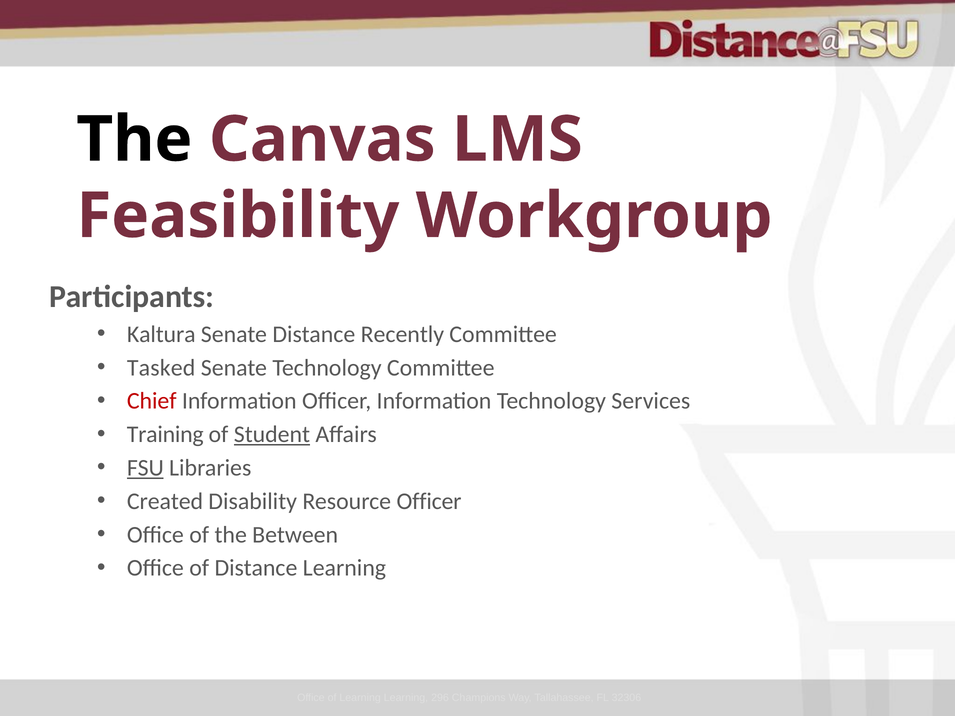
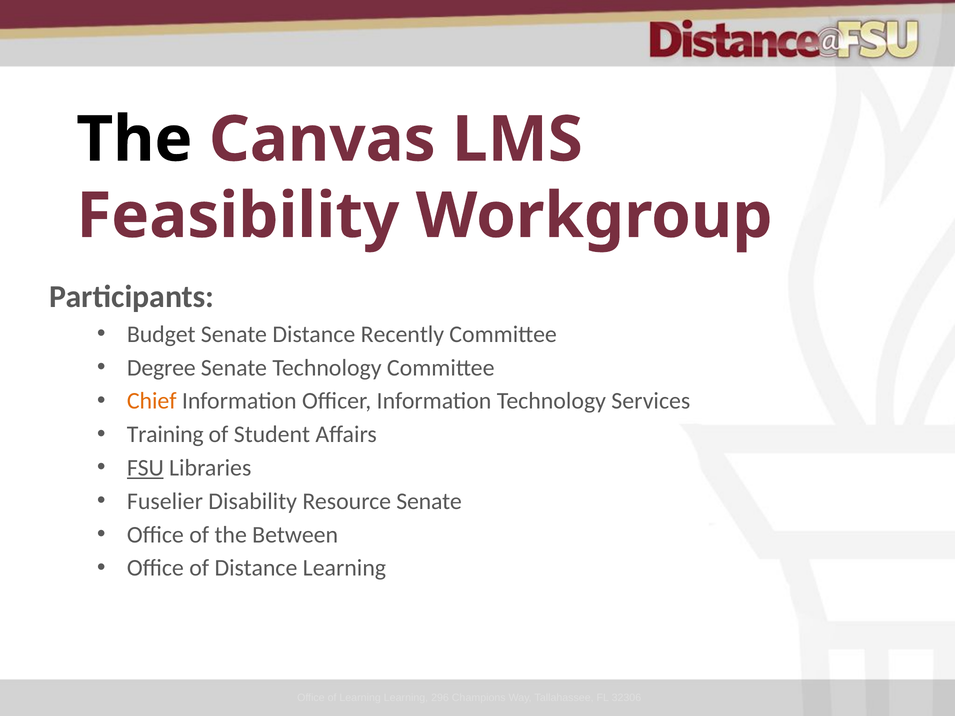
Kaltura: Kaltura -> Budget (161, 334)
Tasked: Tasked -> Degree (161, 368)
Chief colour: red -> orange (152, 401)
Student underline: present -> none (272, 435)
Created: Created -> Fuselier (165, 501)
Resource Officer: Officer -> Senate (429, 501)
